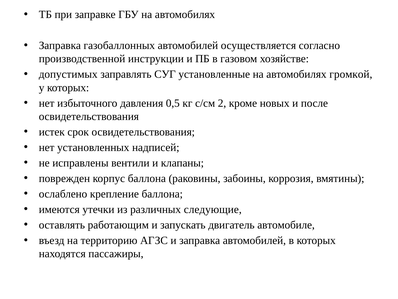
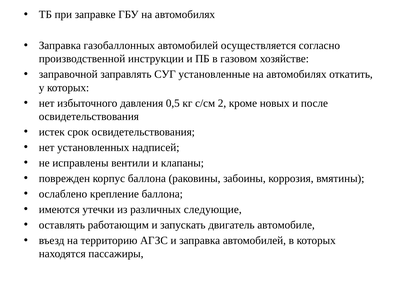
допустимых: допустимых -> заправочной (68, 74)
громкой: громкой -> откатить (351, 74)
